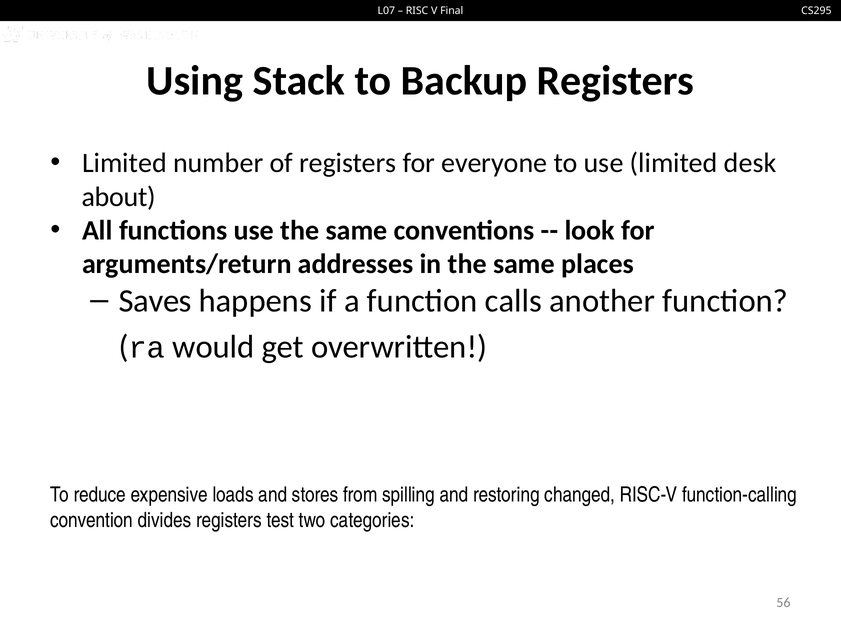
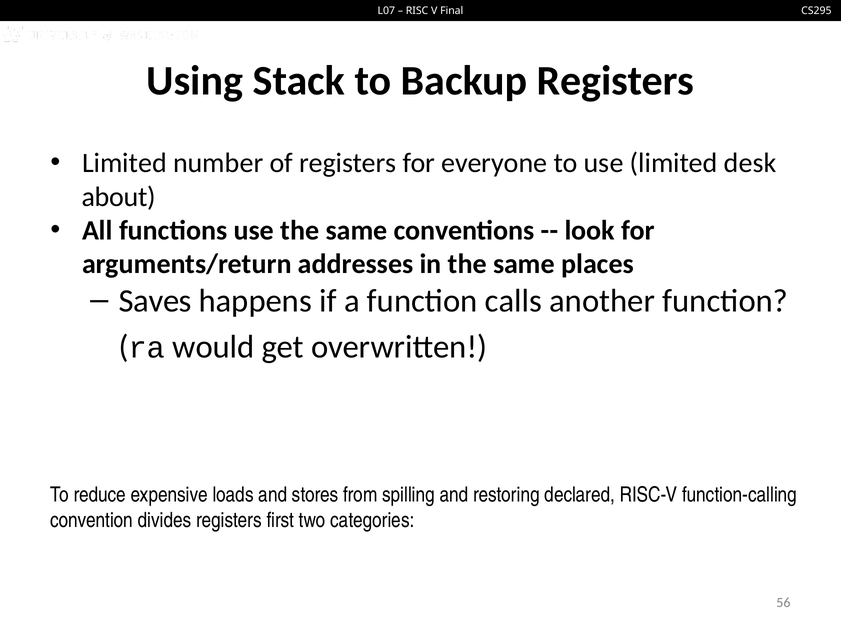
changed: changed -> declared (580, 495)
test: test -> first (280, 520)
